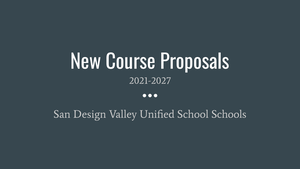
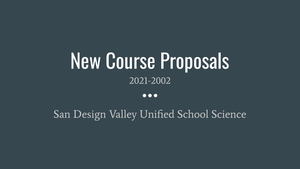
2021-2027: 2021-2027 -> 2021-2002 (150, 81)
Schools: Schools -> Science (229, 114)
